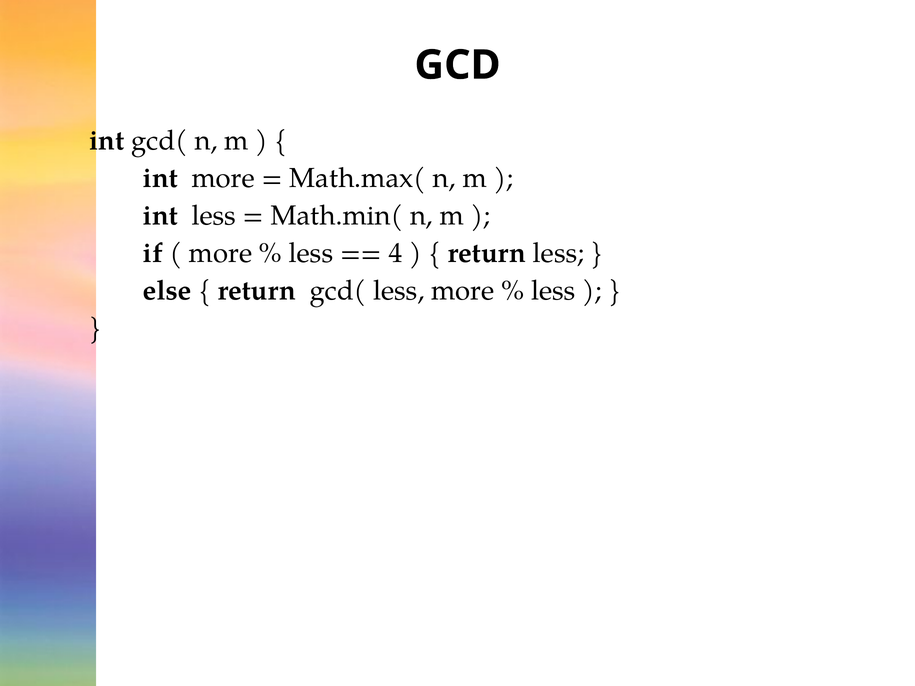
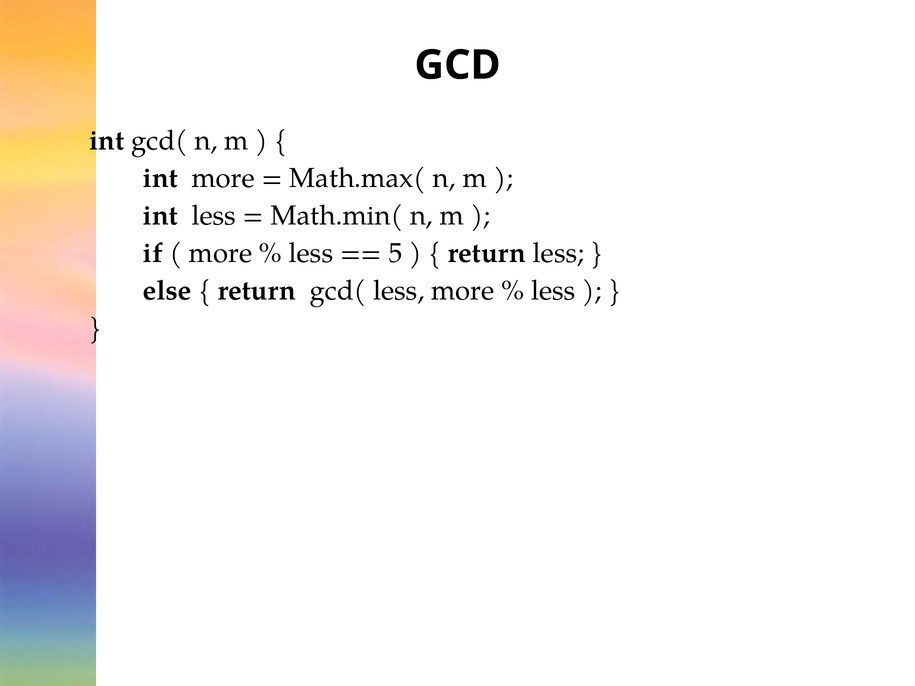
4: 4 -> 5 (396, 253)
